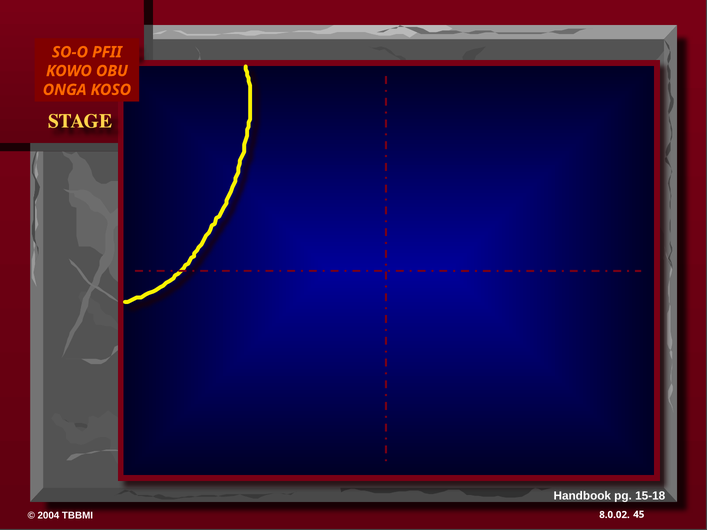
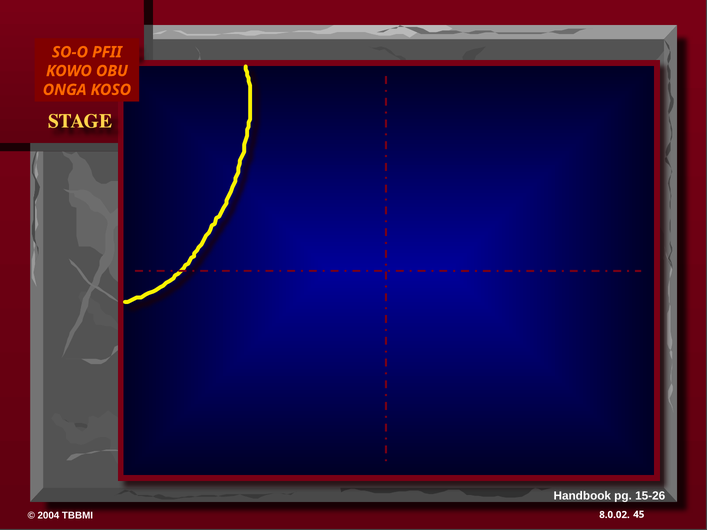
15-18: 15-18 -> 15-26 (650, 496)
